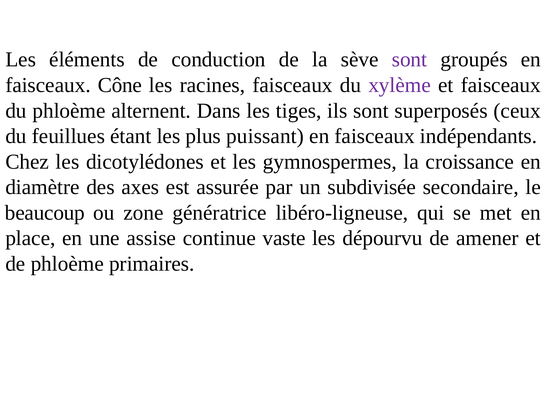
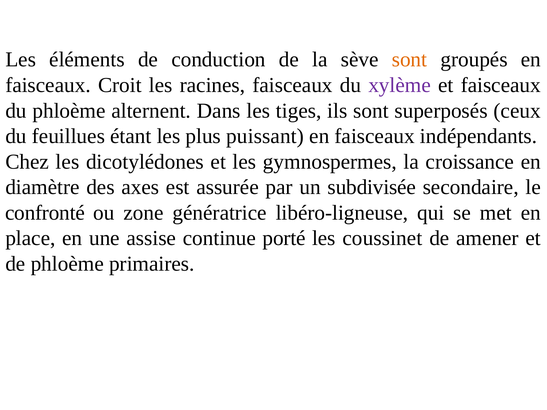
sont colour: purple -> orange (409, 60)
Cône: Cône -> Croit (120, 85)
beaucoup: beaucoup -> confronté (45, 213)
vaste: vaste -> porté (284, 238)
dépourvu: dépourvu -> coussinet (382, 238)
